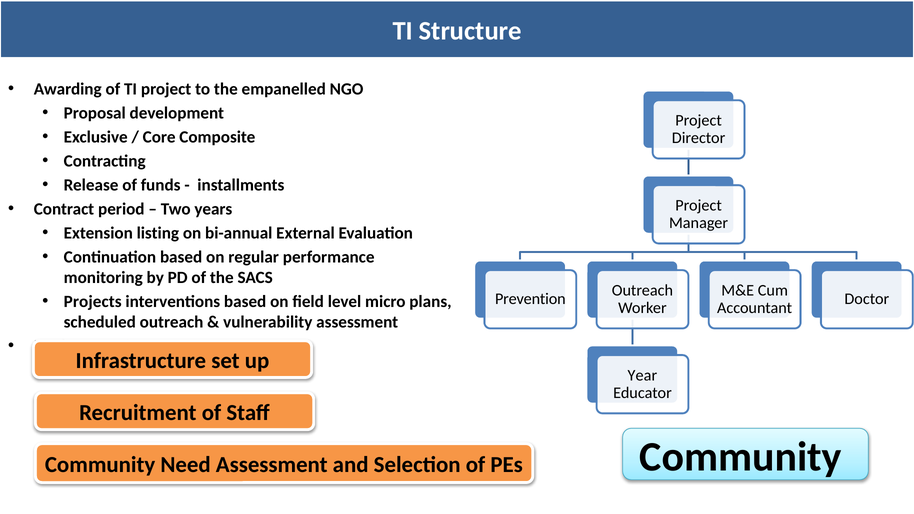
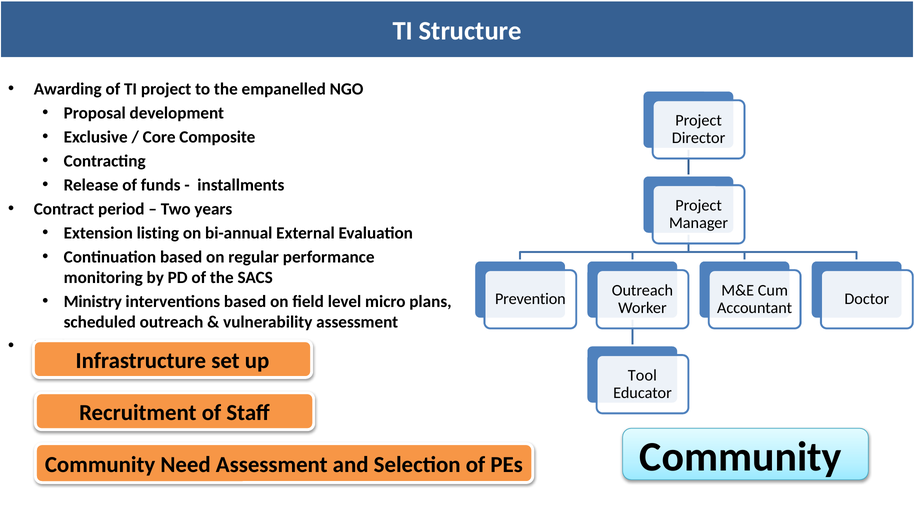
Projects: Projects -> Ministry (93, 302)
Year: Year -> Tool (642, 375)
